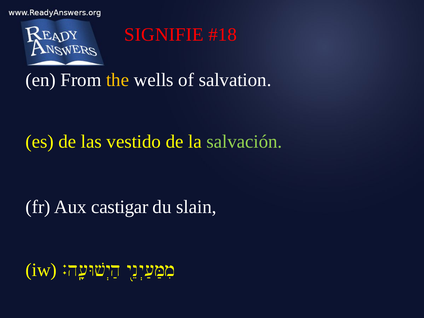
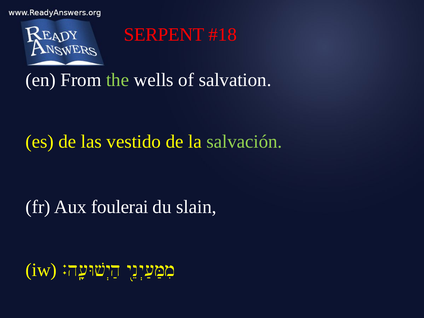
SIGNIFIE: SIGNIFIE -> SERPENT (164, 34)
the colour: yellow -> light green (118, 80)
castigar: castigar -> foulerai (120, 207)
